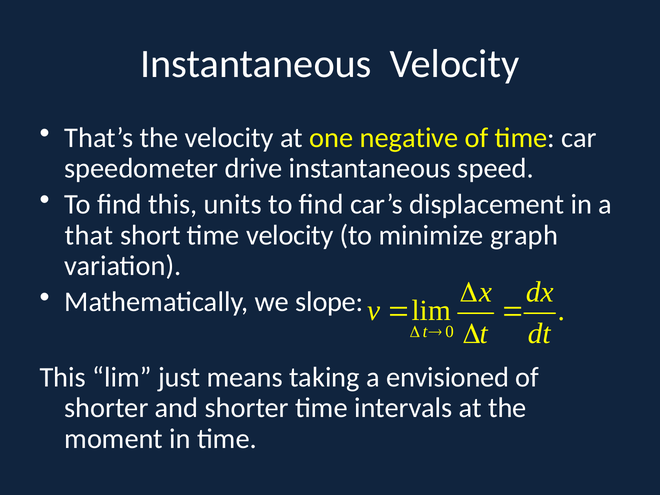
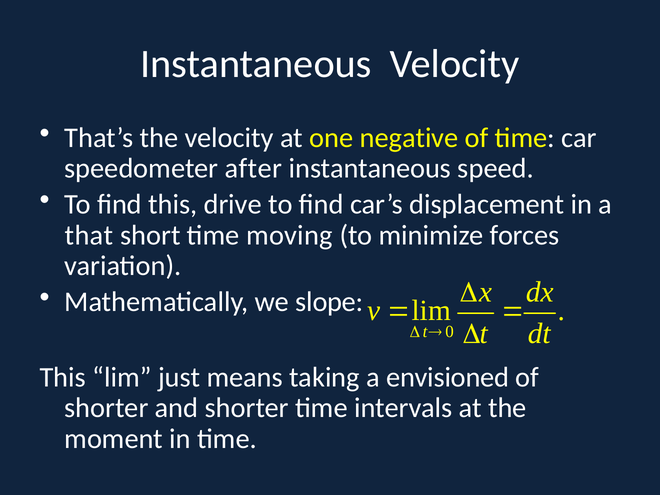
drive: drive -> after (253, 169)
units: units -> drive (233, 205)
time velocity: velocity -> moving (289, 235)
graph: graph -> forces (524, 235)
